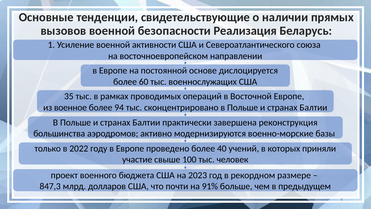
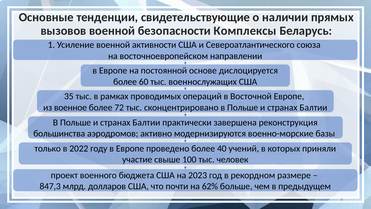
Реализация: Реализация -> Комплексы (245, 31)
94: 94 -> 72 (119, 107)
91%: 91% -> 62% (210, 186)
